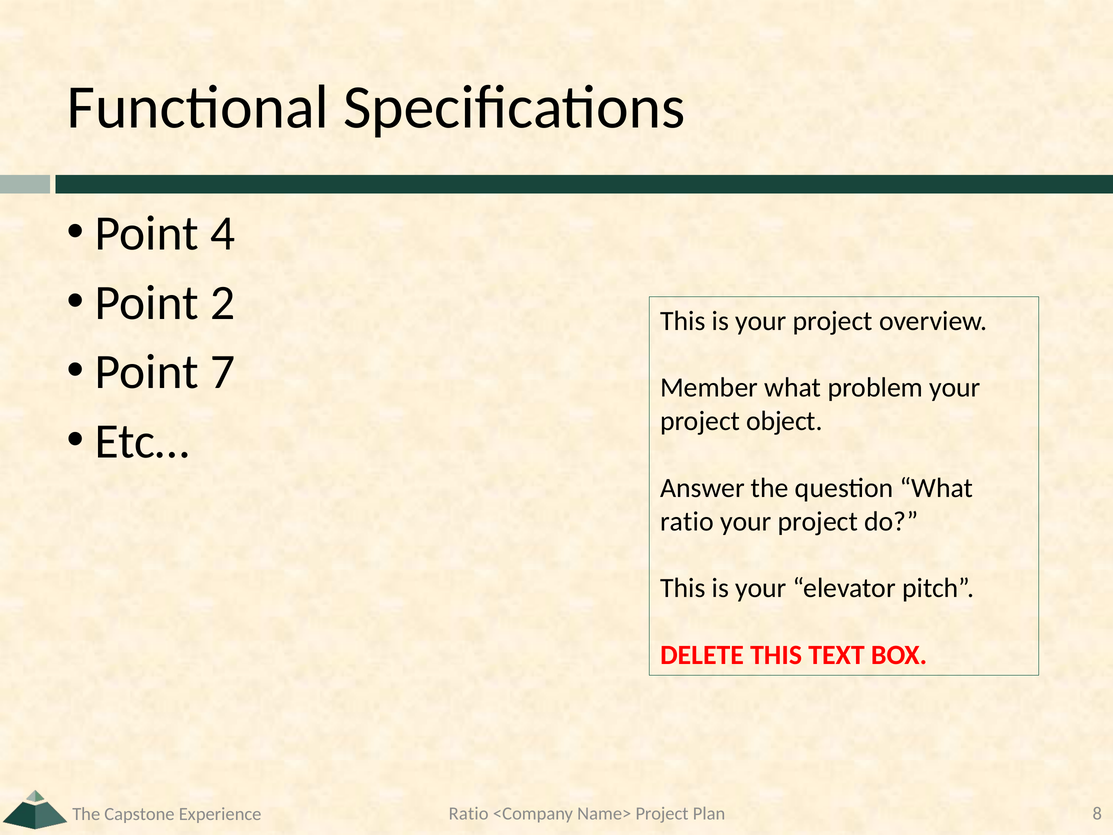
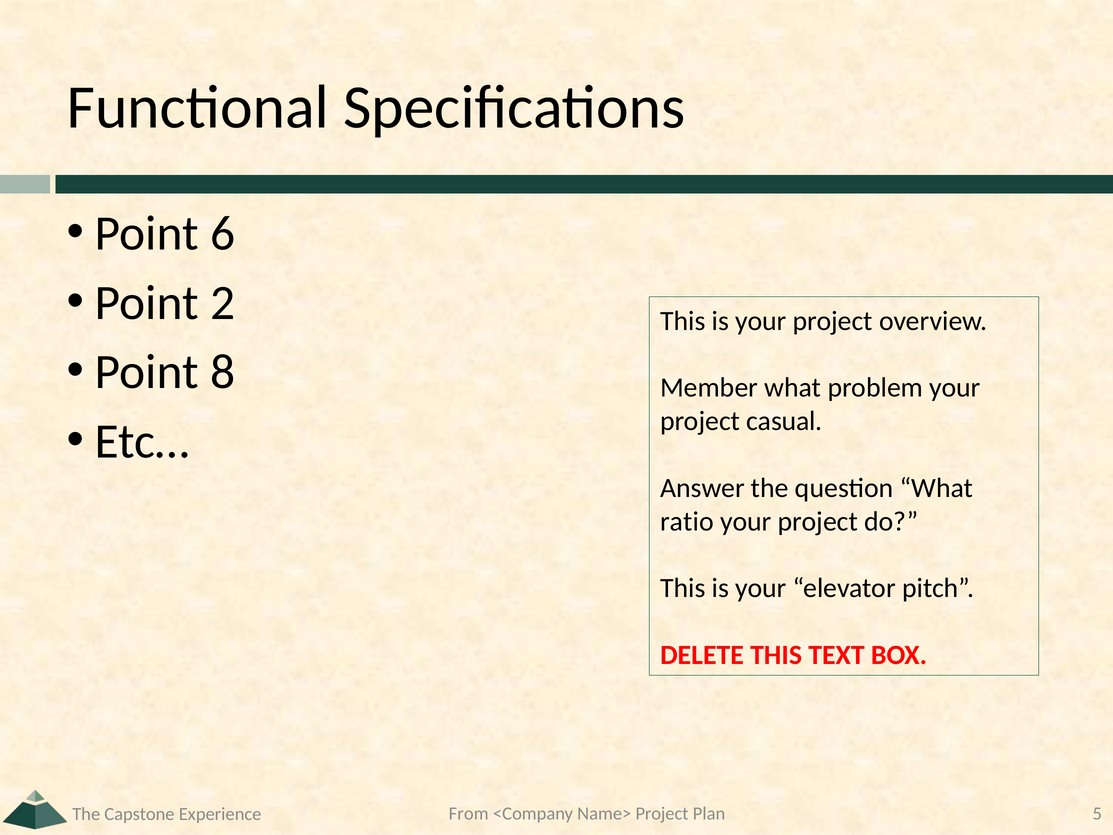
4: 4 -> 6 (223, 233)
7: 7 -> 8 (223, 372)
object: object -> casual (784, 421)
Ratio: Ratio -> From (469, 814)
8: 8 -> 5 (1097, 814)
